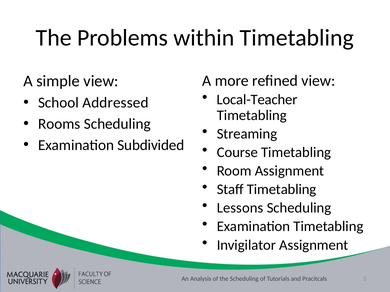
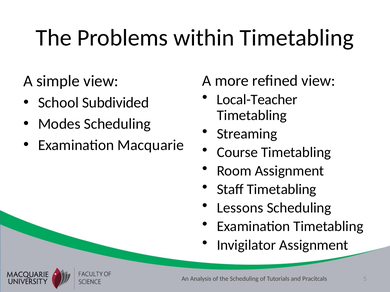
Addressed: Addressed -> Subdivided (116, 103)
Rooms: Rooms -> Modes (59, 124)
Subdivided: Subdivided -> Macquarie (151, 145)
